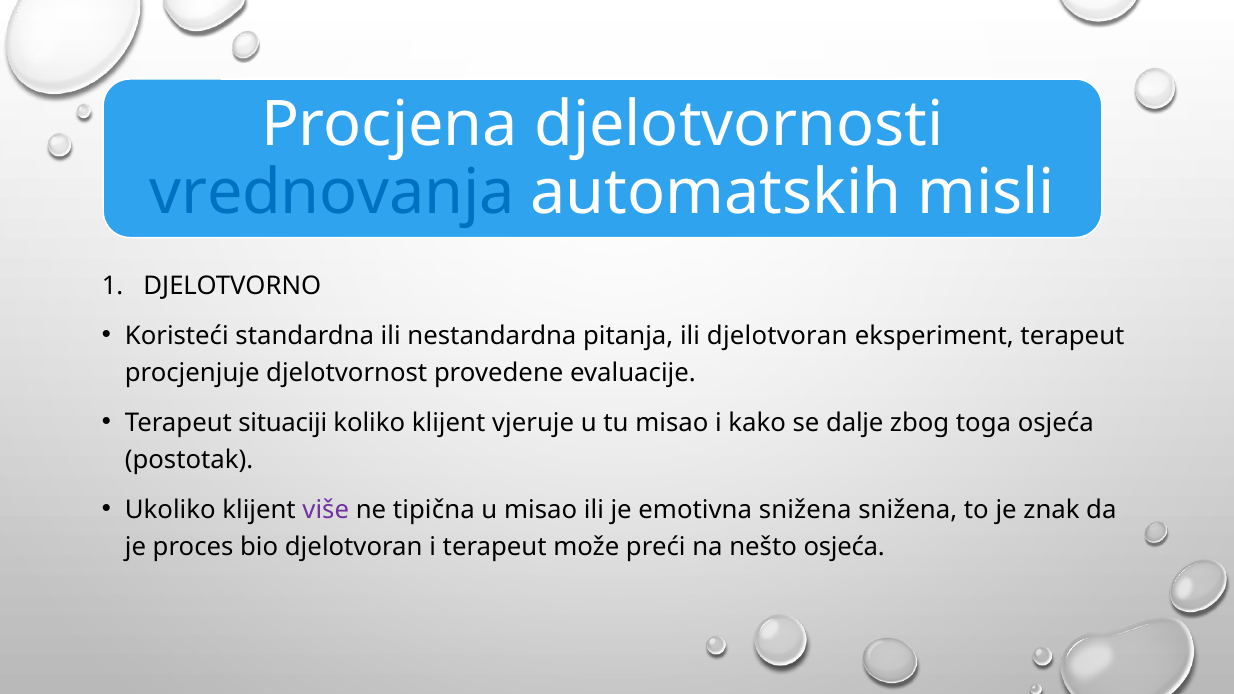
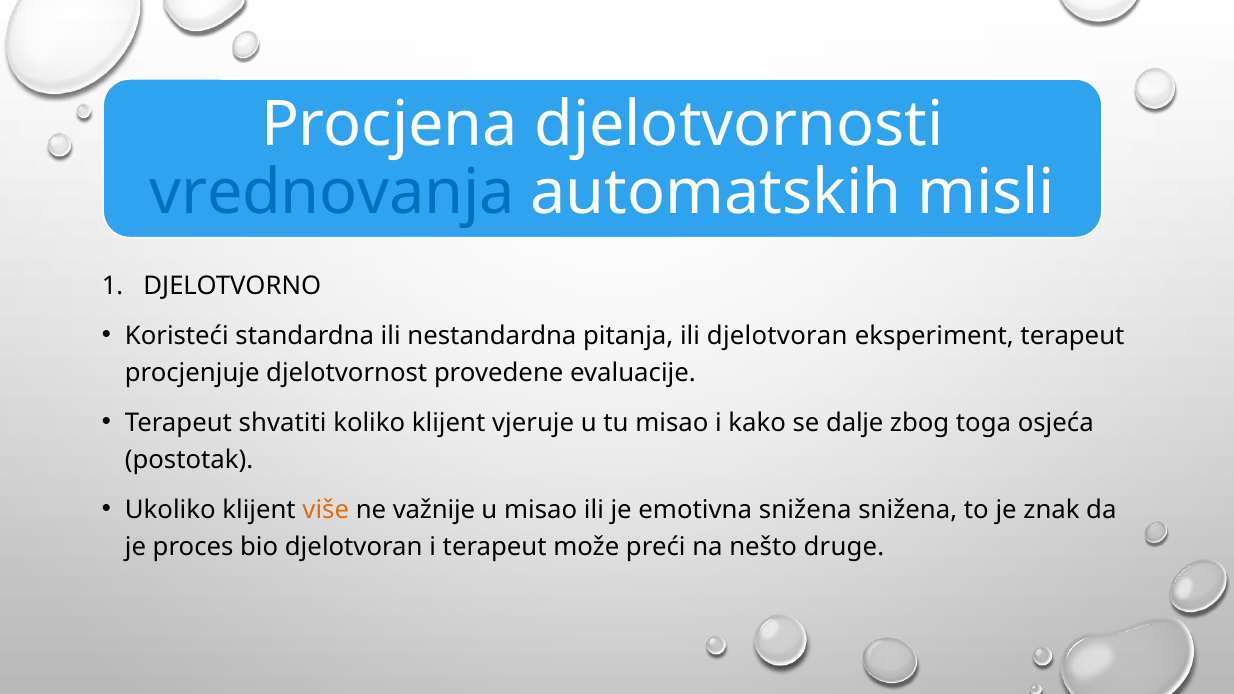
situaciji: situaciji -> shvatiti (283, 423)
više colour: purple -> orange (326, 510)
tipična: tipična -> važnije (434, 510)
nešto osjeća: osjeća -> druge (844, 547)
